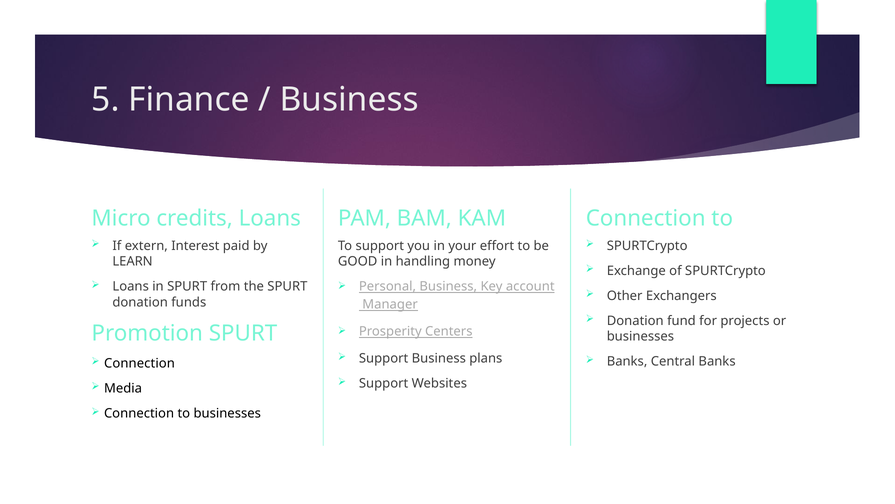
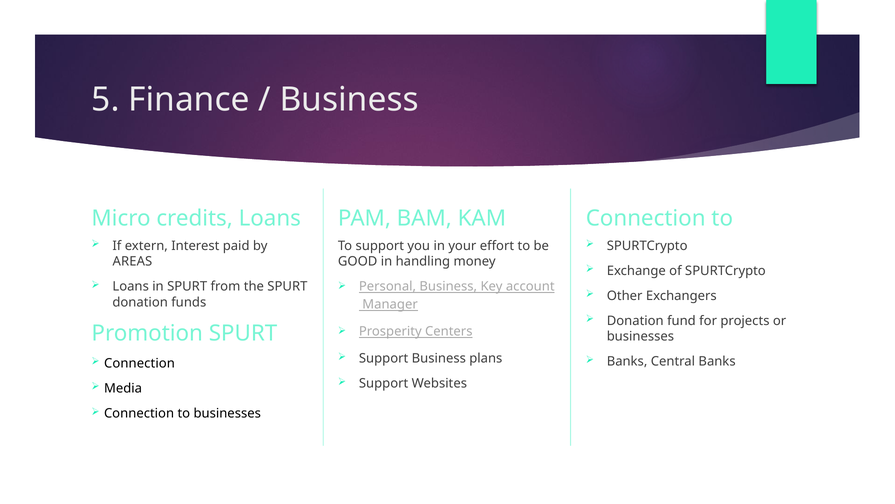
LEARN: LEARN -> AREAS (132, 261)
